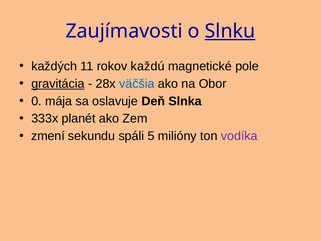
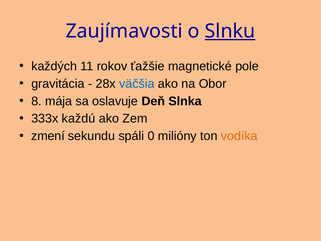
každú: každú -> ťažšie (148, 66)
gravitácia underline: present -> none (58, 84)
0: 0 -> 8 (36, 101)
planét: planét -> každú (79, 118)
5: 5 -> 0 (151, 136)
vodíka colour: purple -> orange (239, 136)
